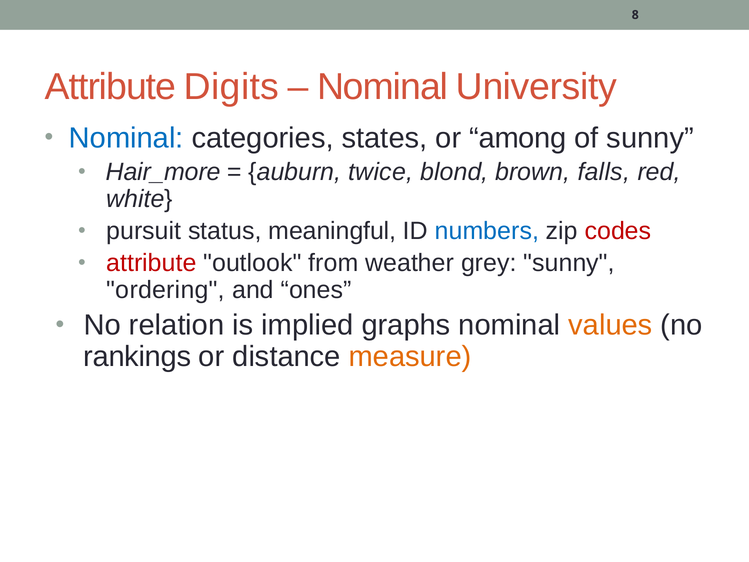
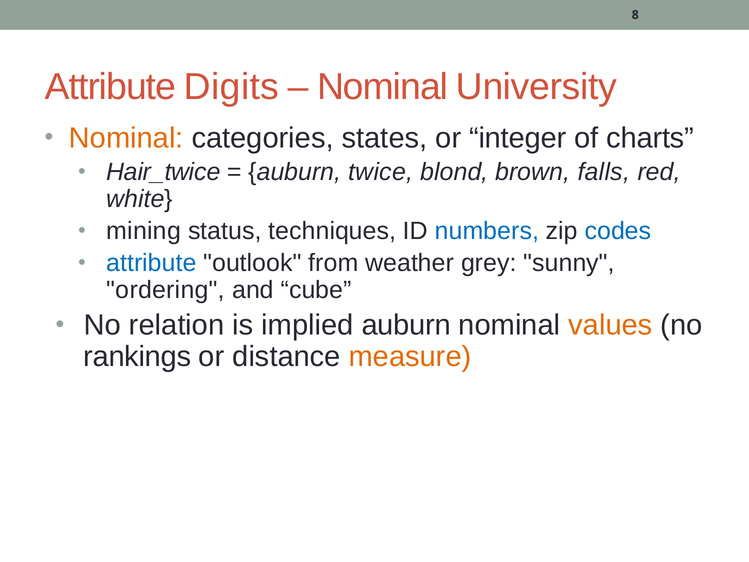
Nominal colour: blue -> orange (126, 138)
among: among -> integer (518, 138)
of sunny: sunny -> charts (650, 138)
Hair_more: Hair_more -> Hair_twice (163, 172)
pursuit: pursuit -> mining (144, 231)
meaningful: meaningful -> techniques (332, 231)
codes colour: red -> blue (618, 231)
attribute colour: red -> blue (151, 263)
ones: ones -> cube (316, 290)
implied graphs: graphs -> auburn (406, 325)
